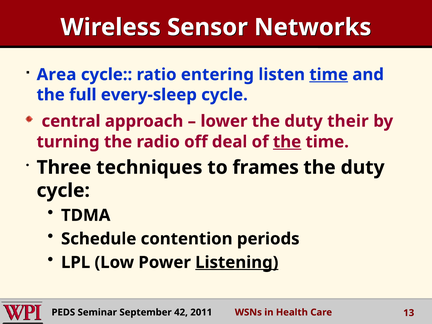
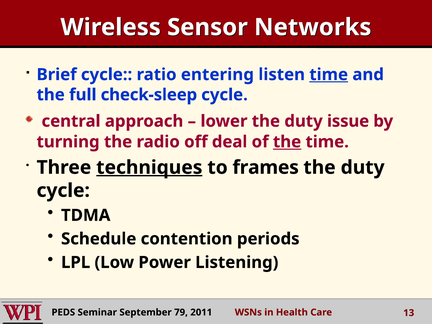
Area: Area -> Brief (57, 75)
every-sleep: every-sleep -> check-sleep (149, 95)
their: their -> issue (348, 121)
techniques underline: none -> present (149, 167)
Listening underline: present -> none (237, 262)
42: 42 -> 79 (181, 312)
